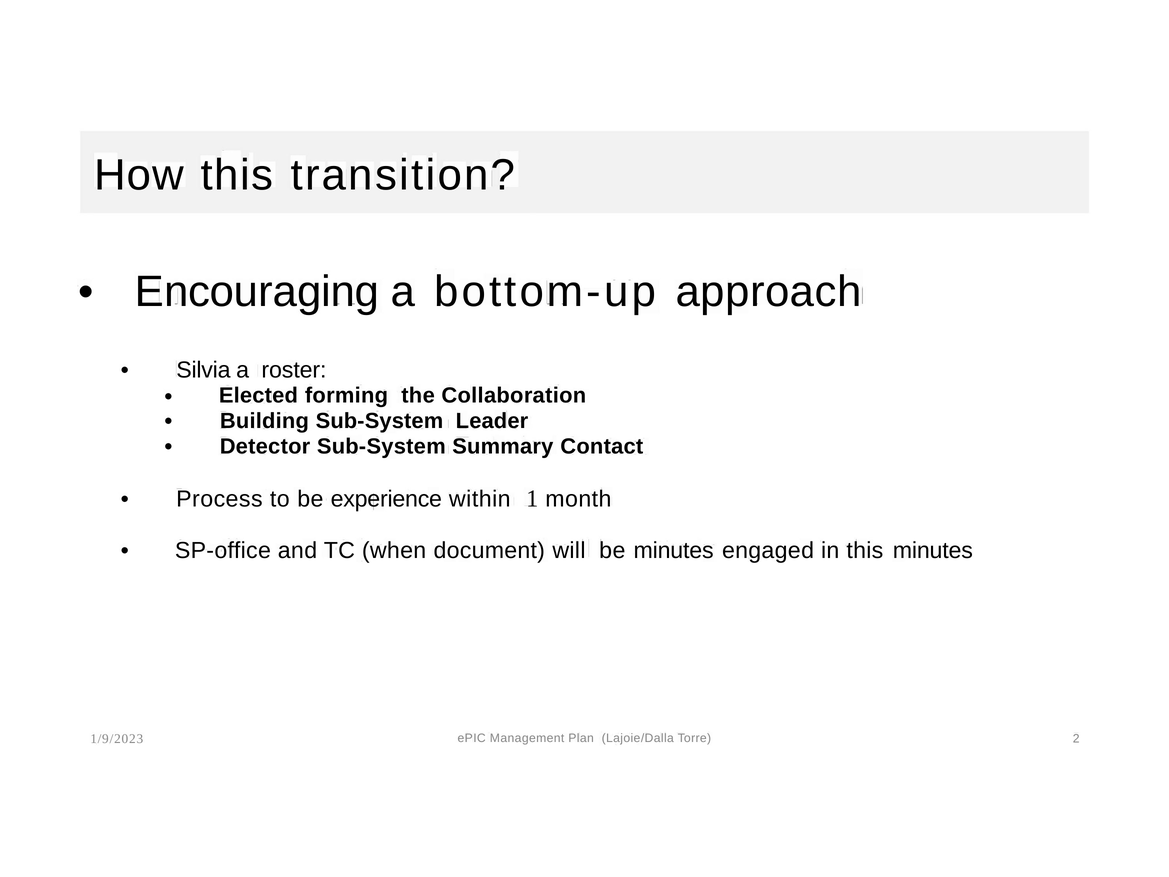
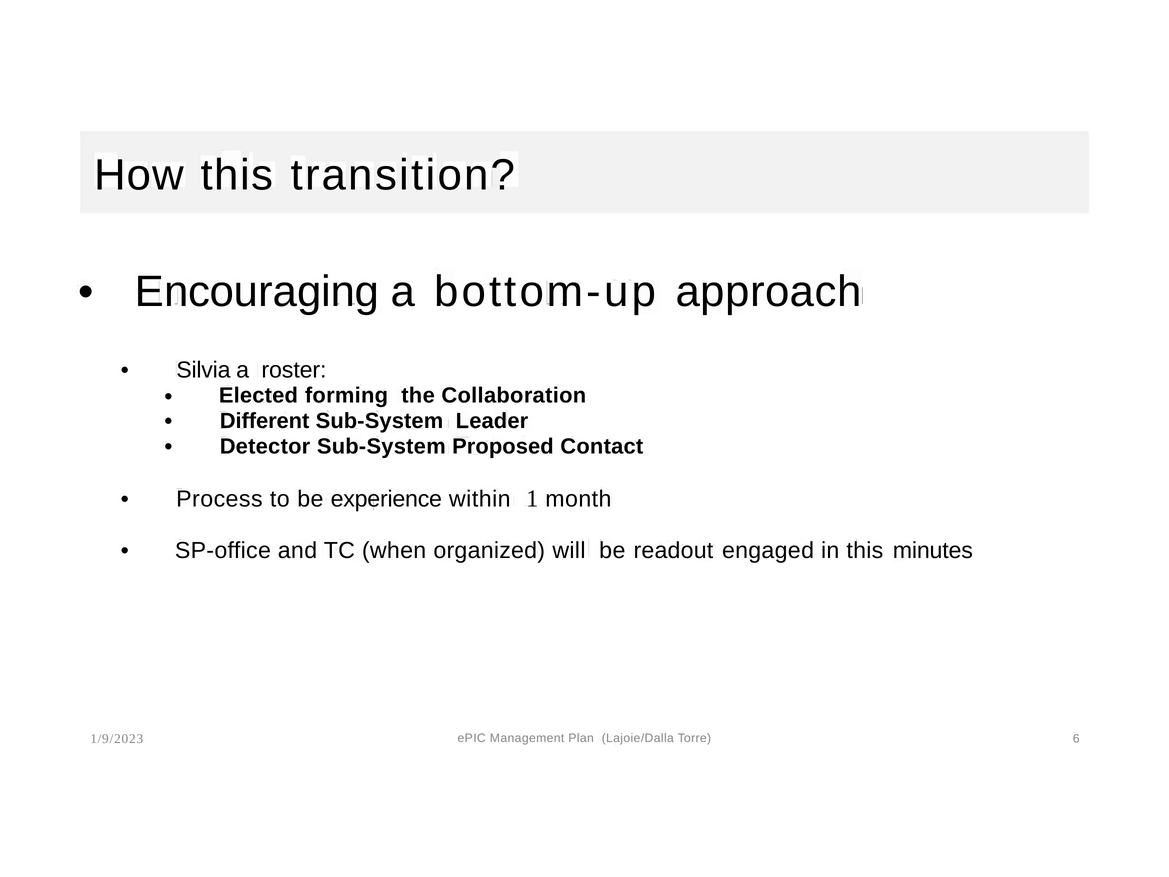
Building: Building -> Different (265, 421)
Summary: Summary -> Proposed (503, 446)
document: document -> organized (489, 550)
be minutes: minutes -> readout (673, 550)
2: 2 -> 6 (1076, 738)
